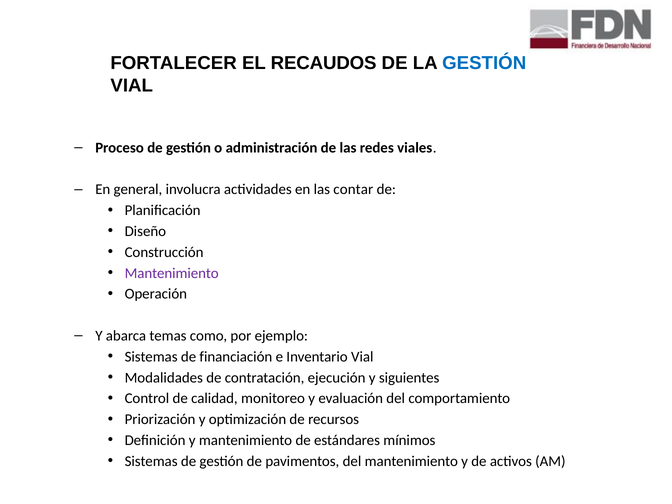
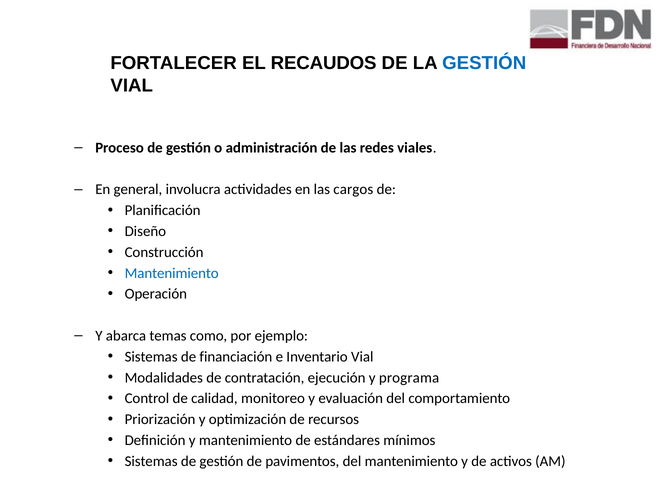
contar: contar -> cargos (353, 190)
Mantenimiento colour: purple -> blue (172, 273)
siguientes: siguientes -> programa (409, 378)
